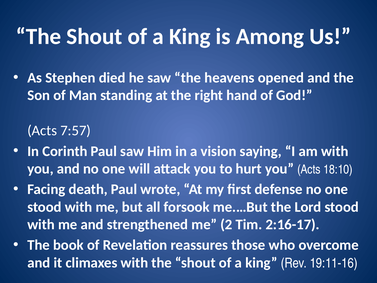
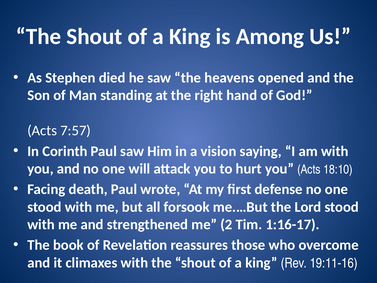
2:16-17: 2:16-17 -> 1:16-17 (293, 224)
